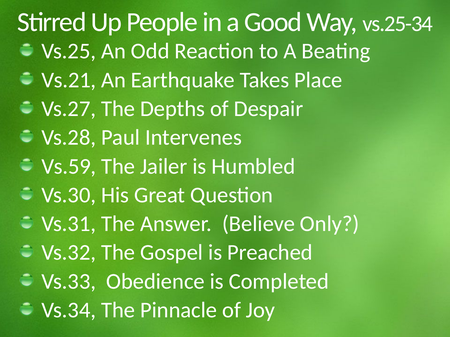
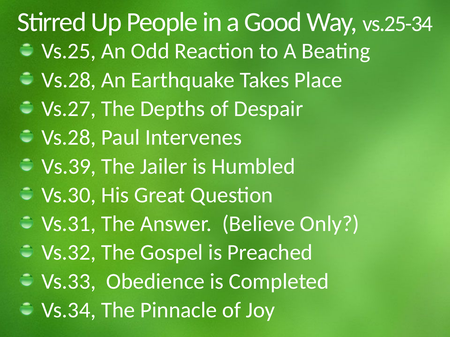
Vs.21: Vs.21 -> Vs.28 (69, 80)
Vs.59: Vs.59 -> Vs.39 (69, 167)
